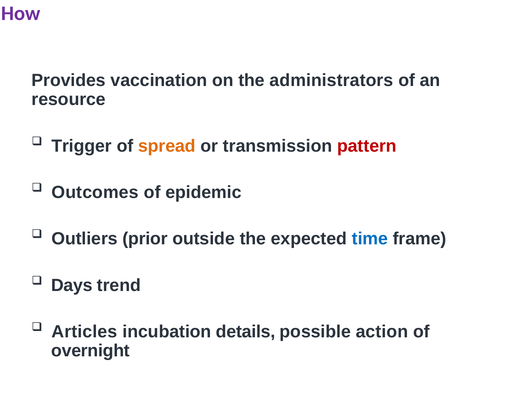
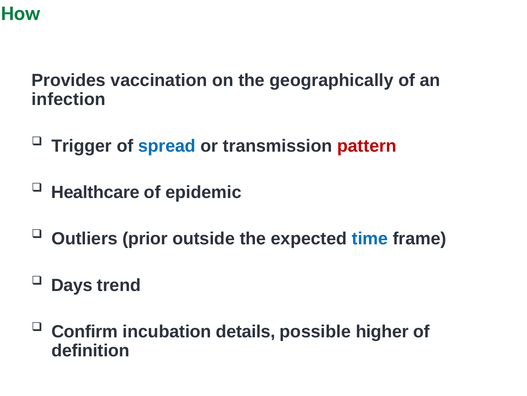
How colour: purple -> green (21, 13)
administrators: administrators -> geographically (332, 80)
resource: resource -> infection (69, 99)
spread colour: orange -> blue (167, 146)
Outcomes: Outcomes -> Healthcare (95, 192)
Articles: Articles -> Confirm (85, 331)
action: action -> higher (382, 331)
overnight: overnight -> definition (90, 350)
